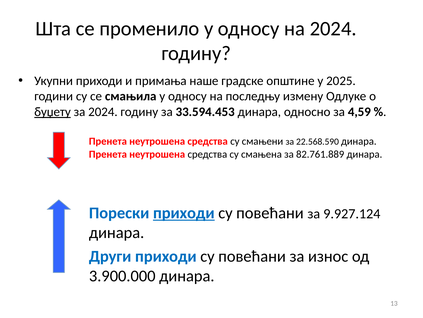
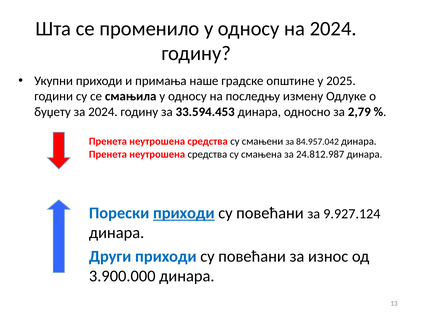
буџету underline: present -> none (53, 112)
4,59: 4,59 -> 2,79 (359, 112)
22.568.590: 22.568.590 -> 84.957.042 (318, 142)
82.761.889: 82.761.889 -> 24.812.987 (320, 154)
